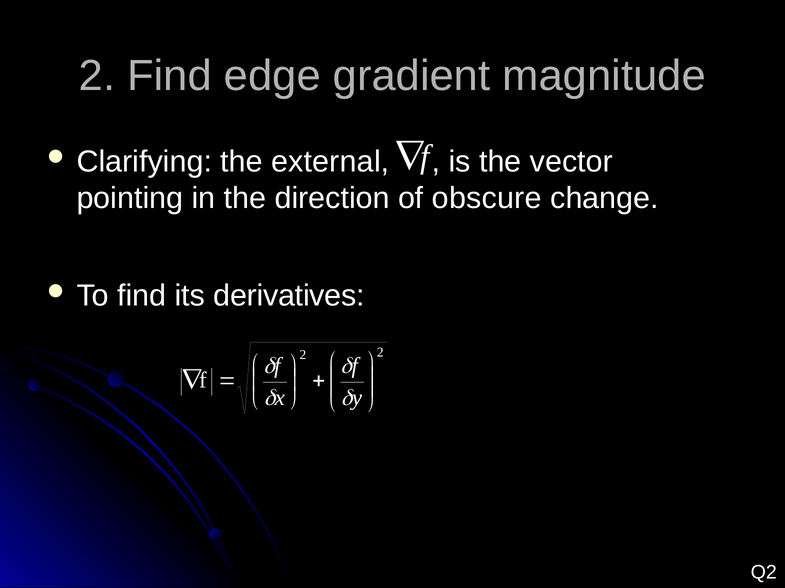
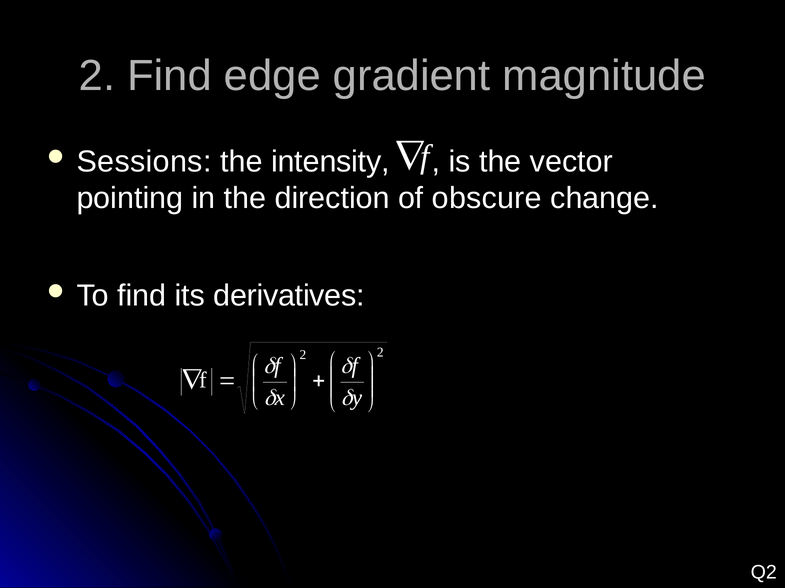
Clarifying: Clarifying -> Sessions (144, 162)
external: external -> intensity (330, 162)
